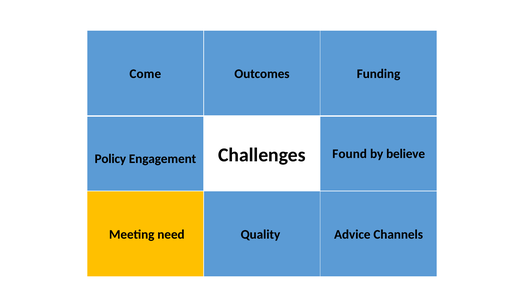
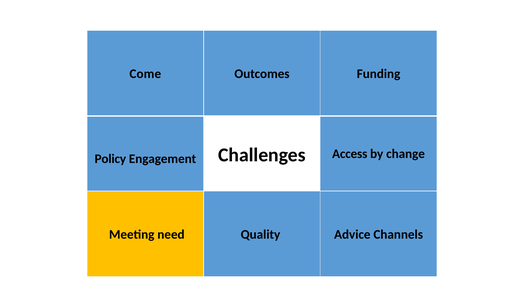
Found: Found -> Access (350, 154)
believe: believe -> change (406, 154)
